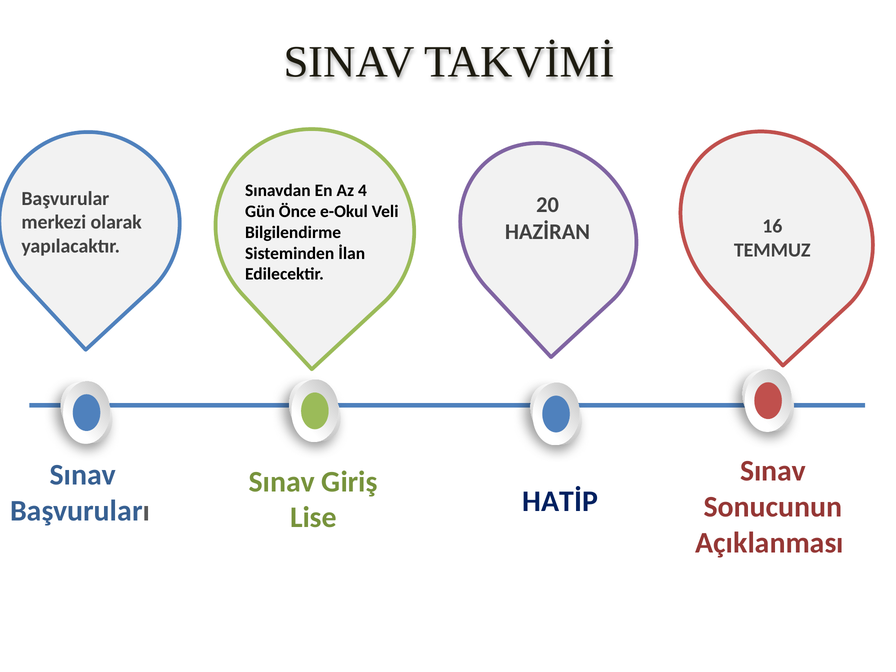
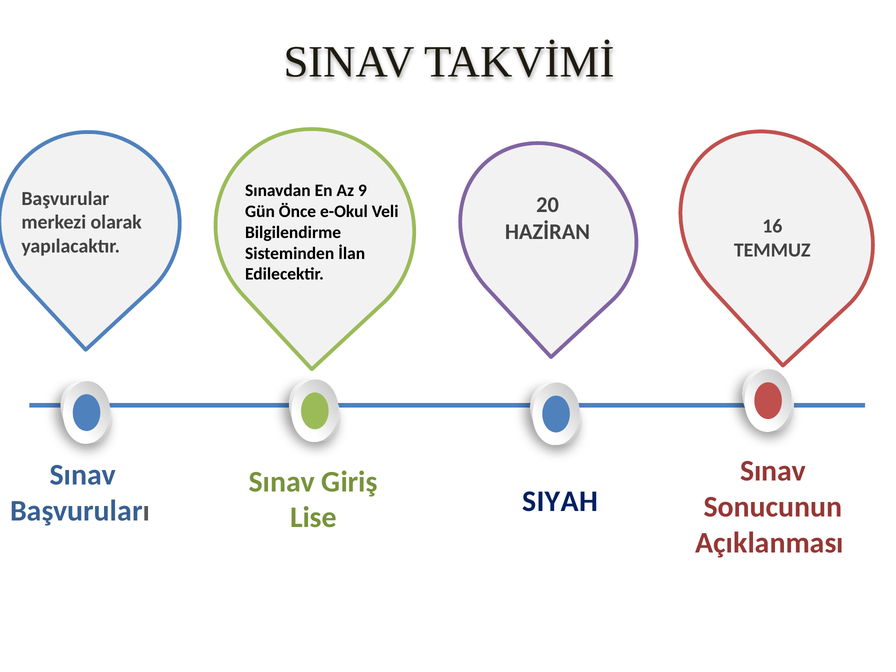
4: 4 -> 9 (362, 191)
HATİP: HATİP -> SIYAH (560, 501)
